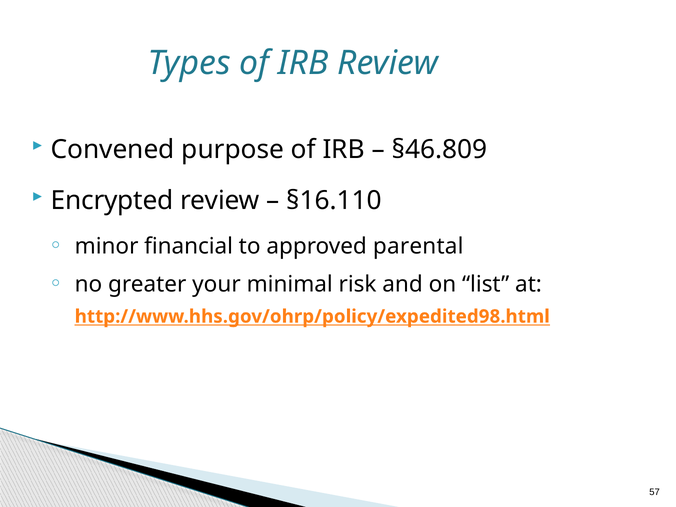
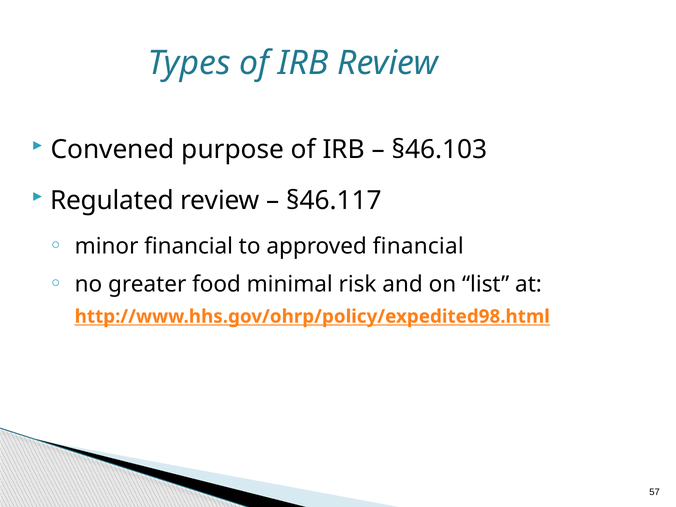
§46.809: §46.809 -> §46.103 (439, 149)
Encrypted: Encrypted -> Regulated (112, 200)
§16.110: §16.110 -> §46.117 (334, 200)
approved parental: parental -> financial (418, 246)
your: your -> food (216, 284)
